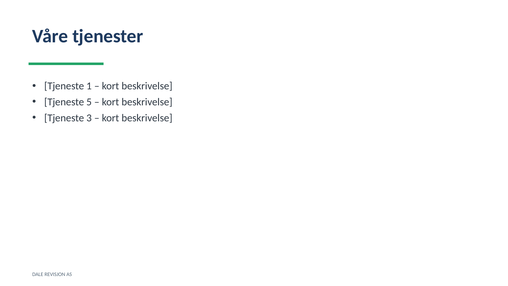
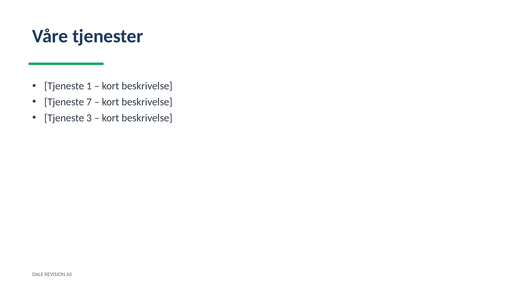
5: 5 -> 7 (89, 102)
